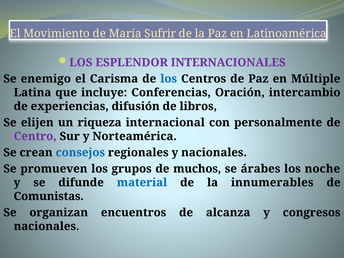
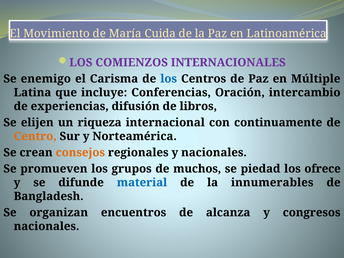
Sufrir: Sufrir -> Cuida (160, 34)
ESPLENDOR: ESPLENDOR -> COMIENZOS (132, 63)
personalmente: personalmente -> continuamente (278, 123)
Centro colour: purple -> orange (35, 136)
consejos colour: blue -> orange (80, 153)
árabes: árabes -> piedad (261, 169)
noche: noche -> ofrece (323, 169)
Comunistas: Comunistas -> Bangladesh (49, 196)
